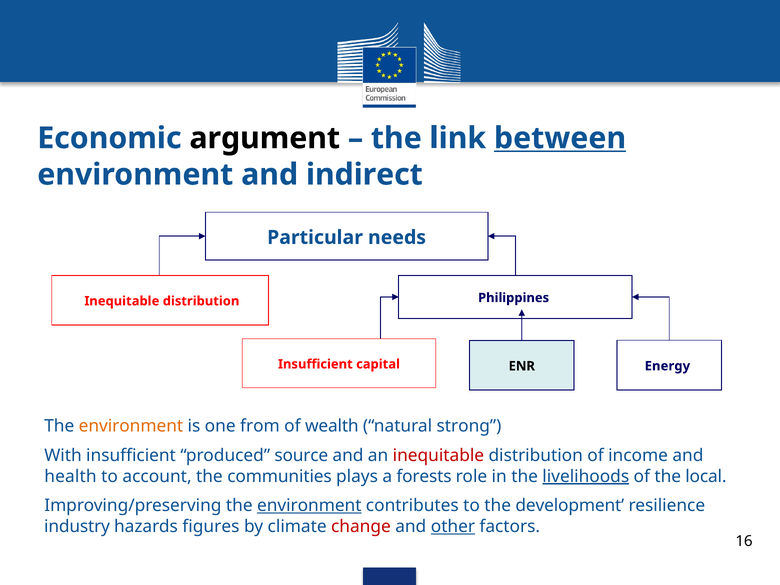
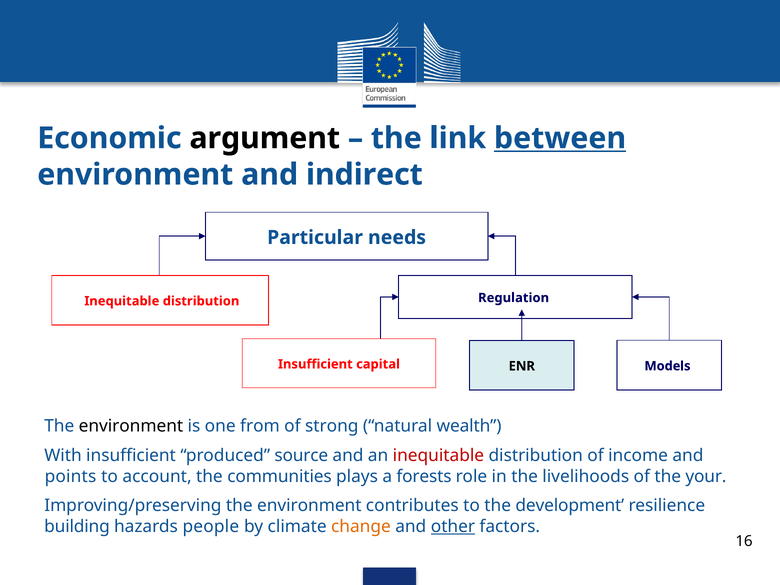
Philippines: Philippines -> Regulation (514, 298)
Energy: Energy -> Models (667, 366)
environment colour: orange -> black (131, 426)
wealth: wealth -> strong (332, 426)
strong: strong -> wealth (469, 426)
health: health -> points (70, 476)
livelihoods underline: present -> none (586, 476)
local: local -> your (706, 476)
environment underline: present -> none (309, 506)
industry: industry -> building (77, 527)
figures: figures -> people (211, 527)
change colour: red -> orange (361, 527)
